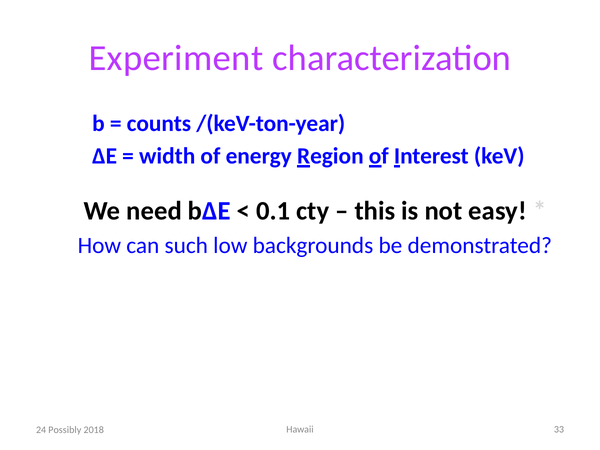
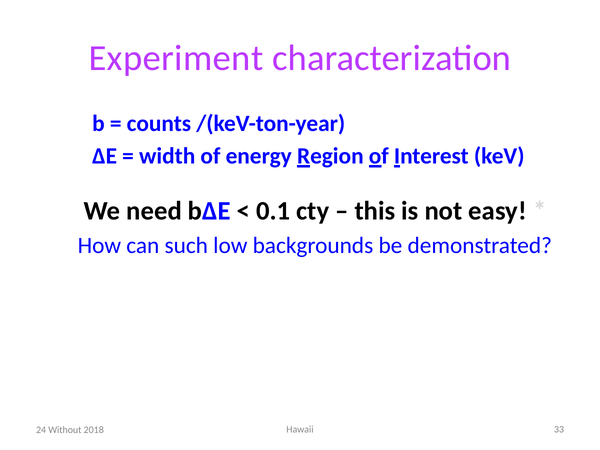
Possibly: Possibly -> Without (65, 430)
